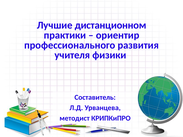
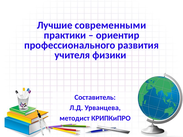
дистанционном: дистанционном -> современными (110, 25)
